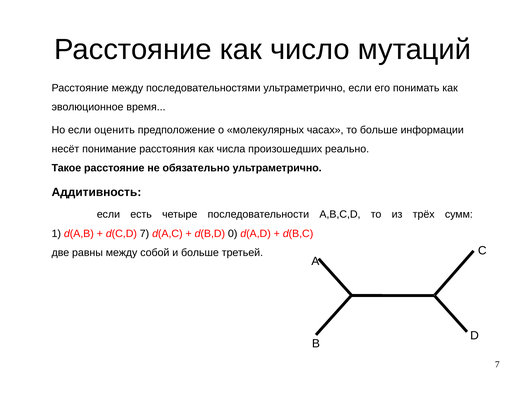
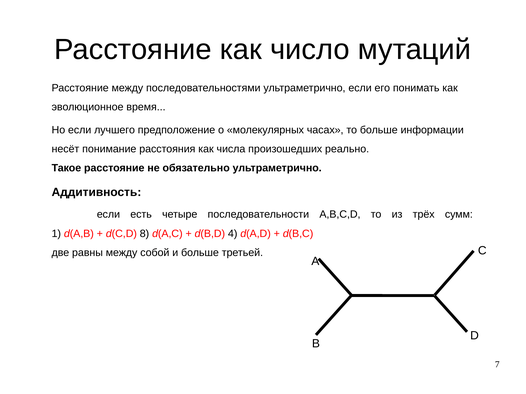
оценить: оценить -> лучшего (115, 130)
d(C,D 7: 7 -> 8 (144, 234)
0: 0 -> 4 (233, 234)
